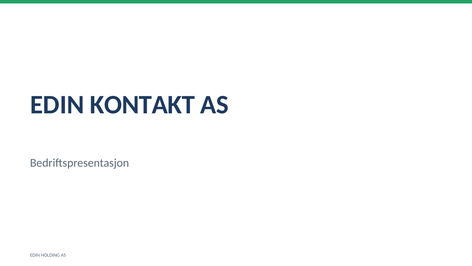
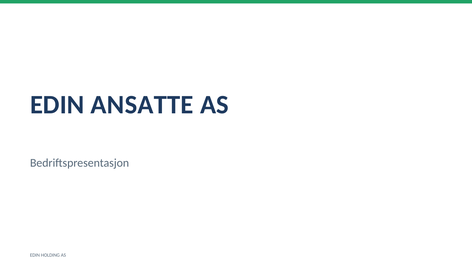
KONTAKT: KONTAKT -> ANSATTE (142, 105)
